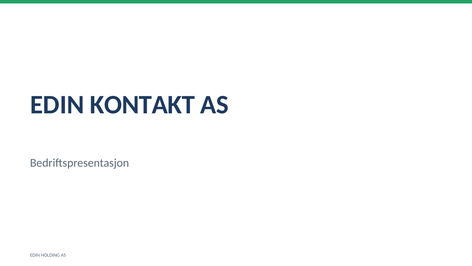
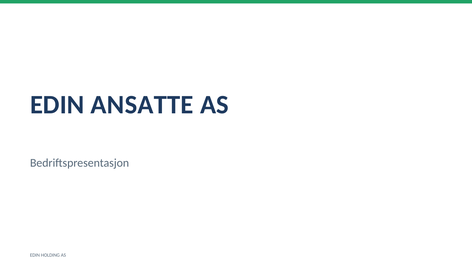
KONTAKT: KONTAKT -> ANSATTE (142, 105)
